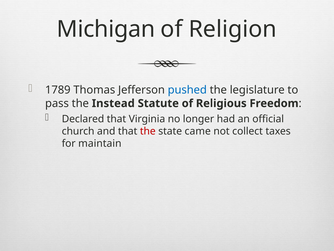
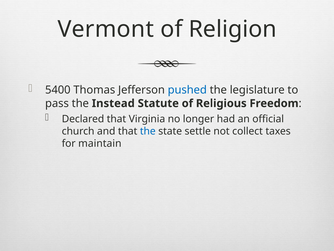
Michigan: Michigan -> Vermont (106, 29)
1789: 1789 -> 5400 (58, 90)
the colour: red -> blue (148, 131)
came: came -> settle (198, 131)
